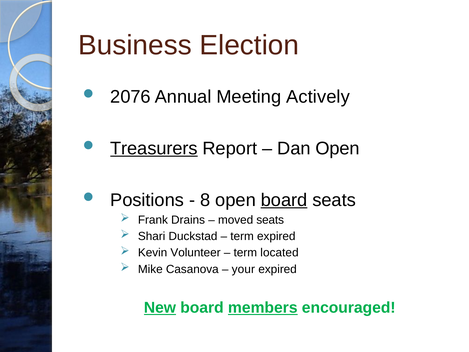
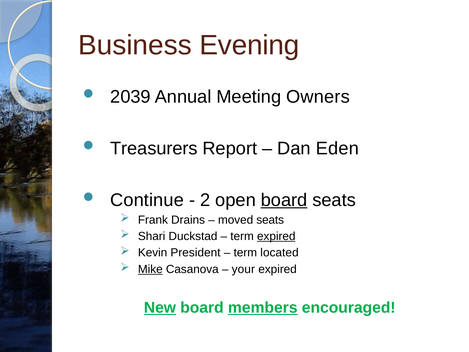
Election: Election -> Evening (249, 45)
2076: 2076 -> 2039 (130, 97)
Actively: Actively -> Owners (318, 97)
Treasurers underline: present -> none (154, 148)
Dan Open: Open -> Eden (337, 148)
Positions: Positions -> Continue (147, 200)
8: 8 -> 2 (205, 200)
expired underline: none -> present (276, 236)
Volunteer: Volunteer -> President (195, 253)
Mike underline: none -> present (150, 269)
